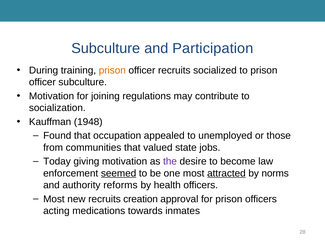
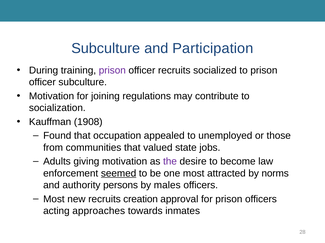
prison colour: orange -> purple (112, 71)
1948: 1948 -> 1908 (88, 122)
Today: Today -> Adults (57, 162)
attracted underline: present -> none (226, 174)
reforms: reforms -> persons (121, 186)
health: health -> males (167, 186)
medications: medications -> approaches (99, 212)
